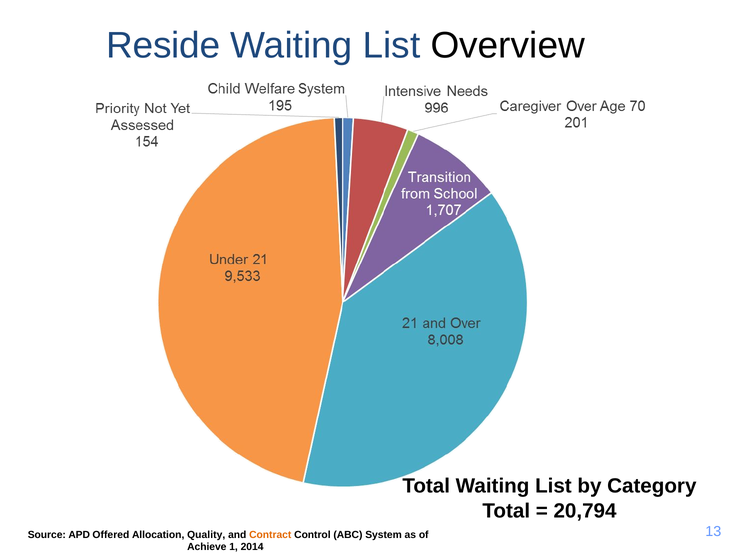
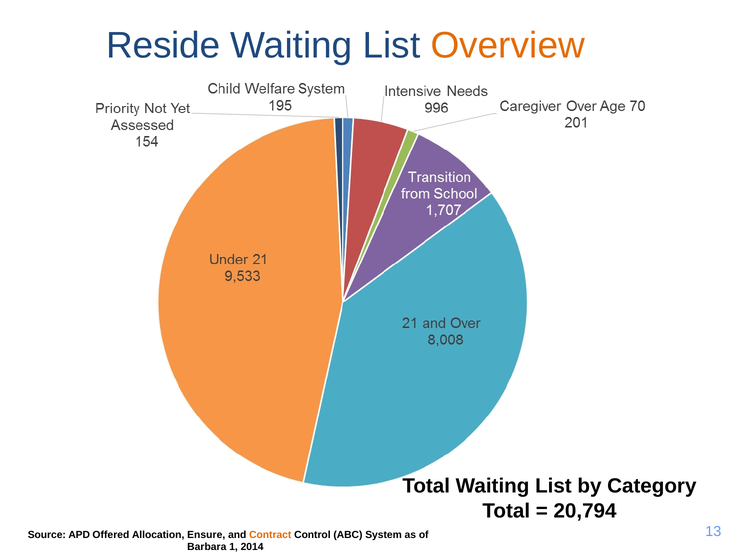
Overview colour: black -> orange (508, 46)
Quality: Quality -> Ensure (206, 535)
Achieve: Achieve -> Barbara (207, 548)
